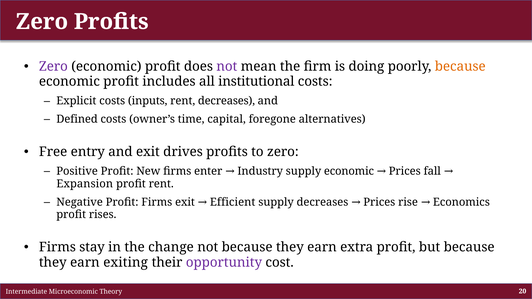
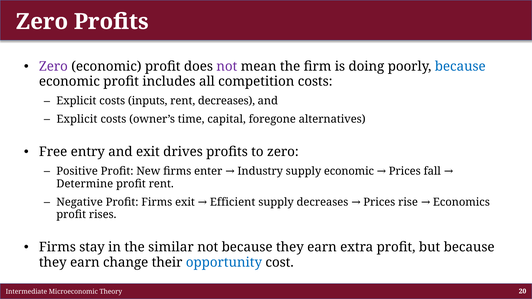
because colour: orange -> blue (460, 67)
institutional: institutional -> competition (256, 82)
Defined: Defined -> Explicit (77, 119)
Expansion: Expansion -> Determine (85, 184)
change: change -> similar (171, 248)
exiting: exiting -> change (126, 263)
opportunity colour: purple -> blue (224, 263)
